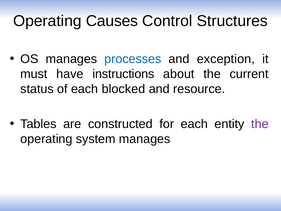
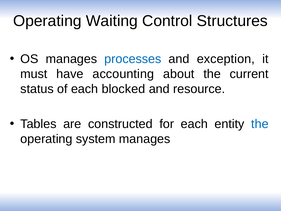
Causes: Causes -> Waiting (112, 21)
instructions: instructions -> accounting (123, 74)
the colour: purple -> blue (260, 124)
